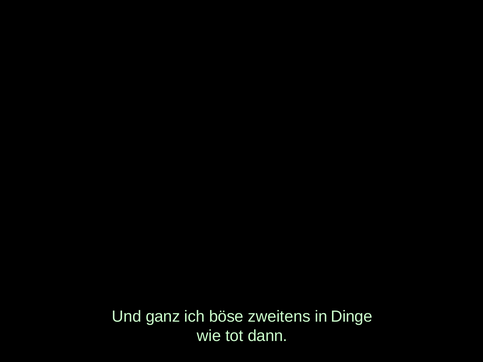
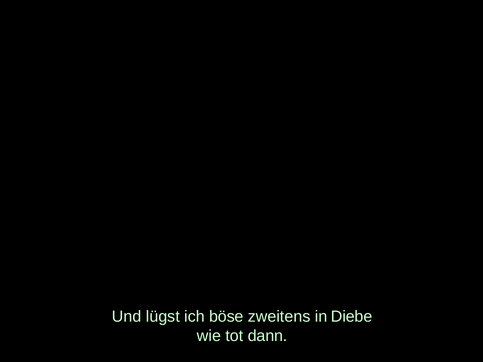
ganz: ganz -> lügst (163, 317)
Dinge: Dinge -> Diebe (352, 317)
